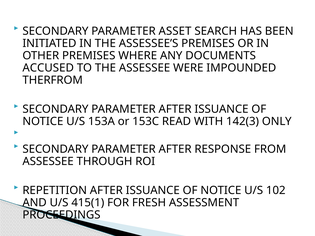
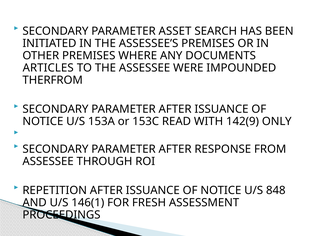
ACCUSED: ACCUSED -> ARTICLES (48, 68)
142(3: 142(3 -> 142(9 (243, 122)
102: 102 -> 848 (276, 191)
415(1: 415(1 -> 146(1 (88, 203)
